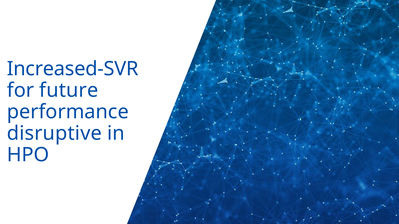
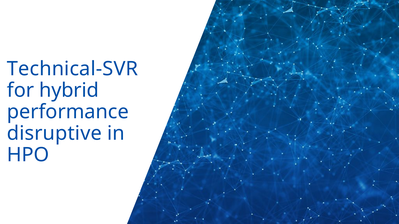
Increased-SVR: Increased-SVR -> Technical-SVR (72, 69)
future: future -> hybrid (69, 91)
